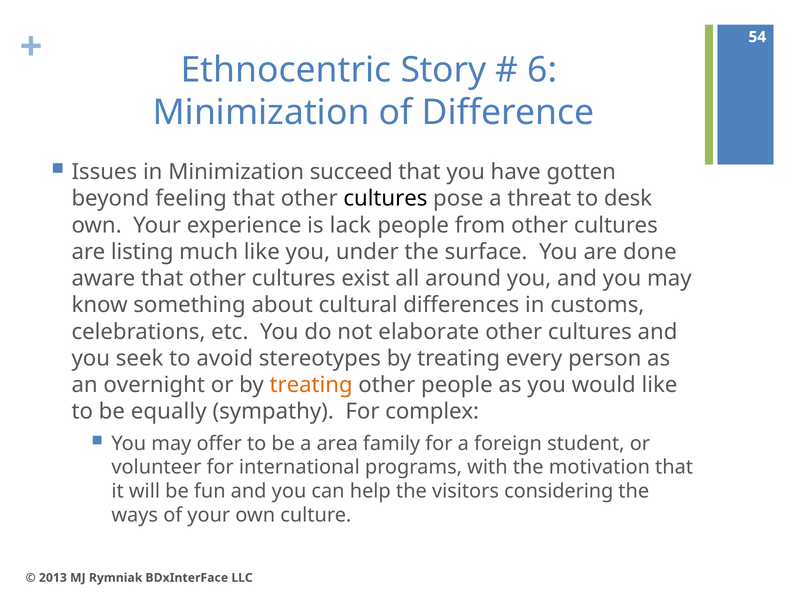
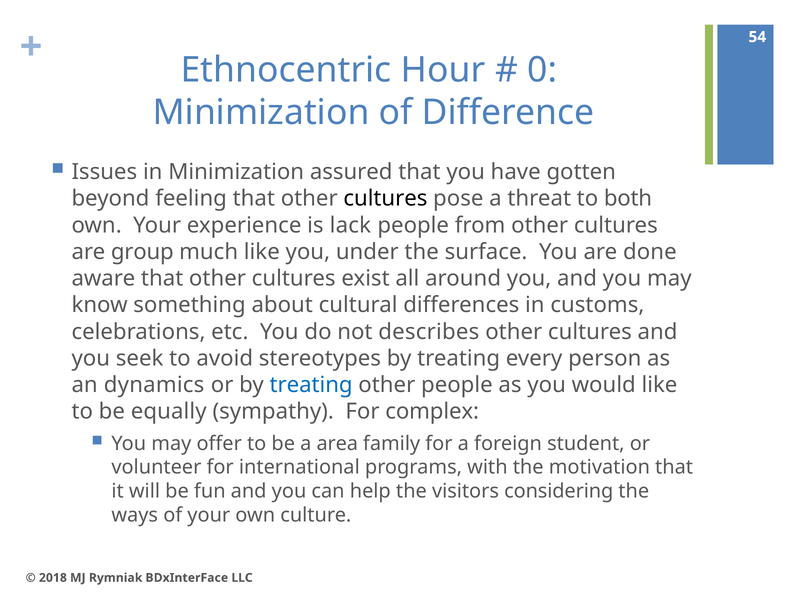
Story: Story -> Hour (443, 70)
6: 6 -> 0 (542, 70)
succeed: succeed -> assured (351, 172)
desk: desk -> both (628, 199)
listing: listing -> group (142, 252)
elaborate: elaborate -> describes (429, 332)
overnight: overnight -> dynamics (154, 385)
treating colour: orange -> blue (311, 385)
2013: 2013 -> 2018 (53, 578)
